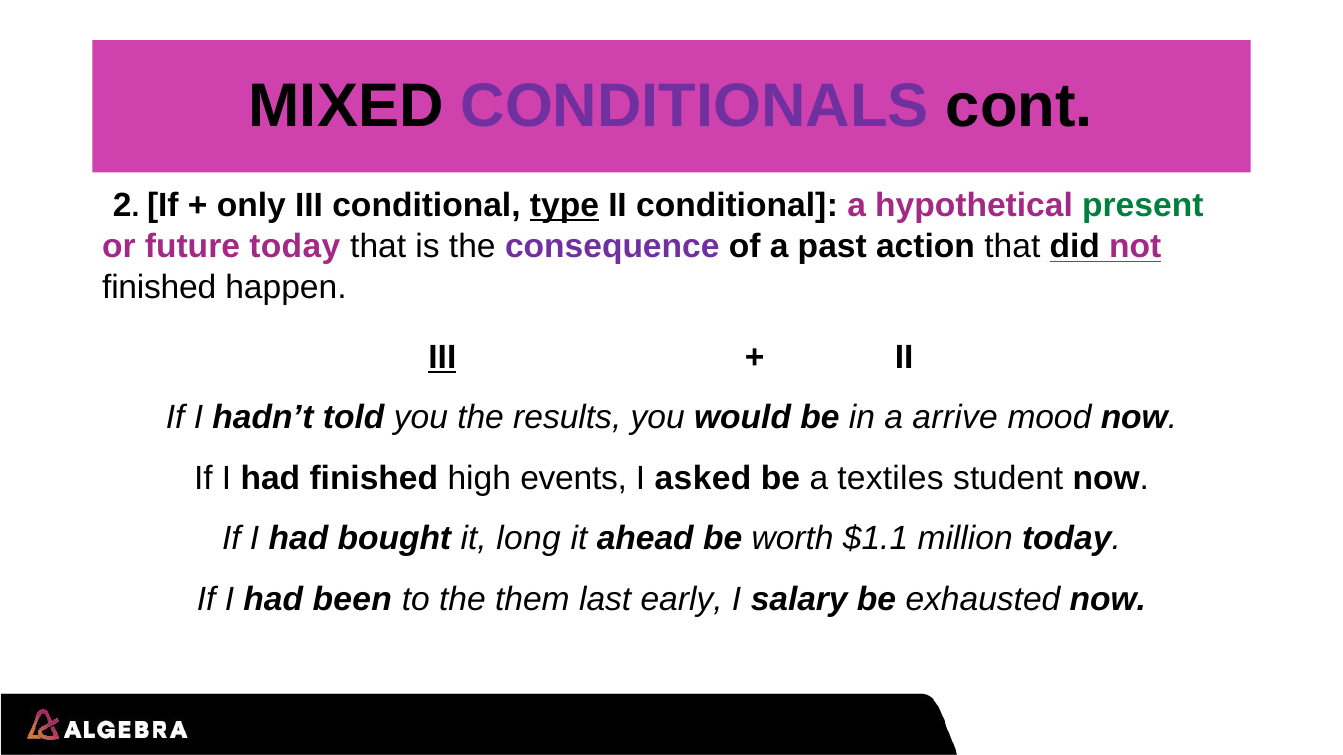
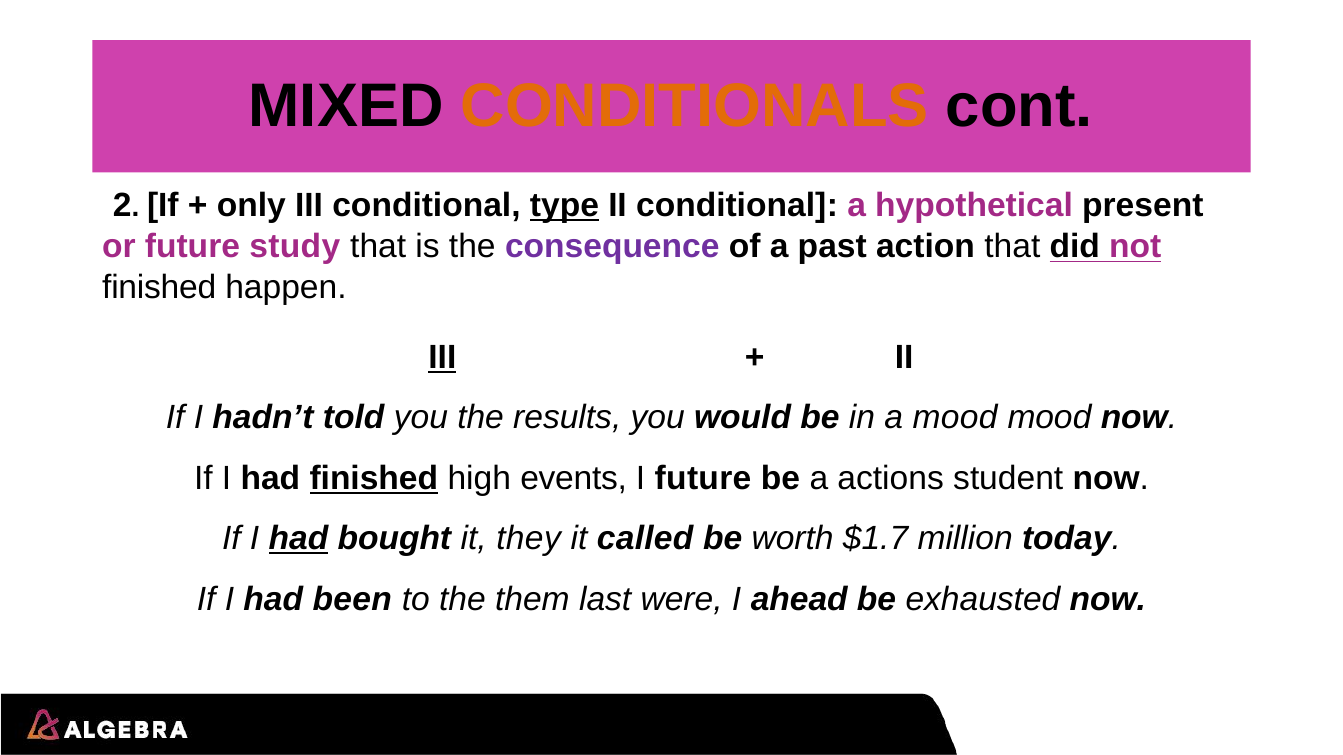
CONDITIONALS colour: purple -> orange (695, 106)
present colour: green -> black (1143, 205)
future today: today -> study (295, 247)
a arrive: arrive -> mood (955, 418)
finished underline: none -> present (374, 479)
I asked: asked -> future (703, 479)
textiles: textiles -> actions (891, 479)
had underline: none -> present (298, 539)
long: long -> they (529, 539)
ahead: ahead -> called (645, 539)
$1.1: $1.1 -> $1.7 (876, 539)
early: early -> were (682, 599)
salary: salary -> ahead (799, 599)
